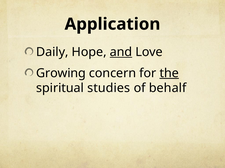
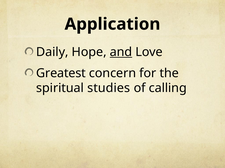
Growing: Growing -> Greatest (61, 73)
the underline: present -> none (169, 73)
behalf: behalf -> calling (168, 88)
